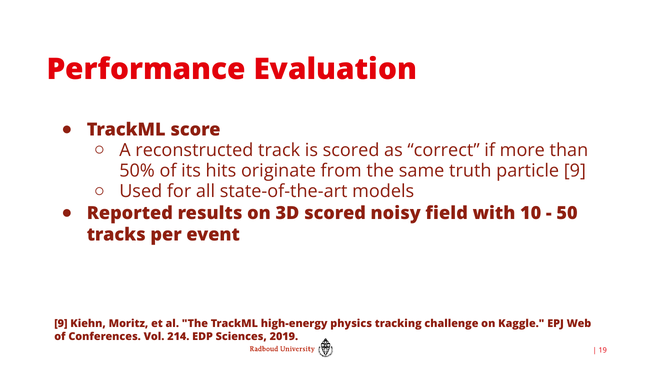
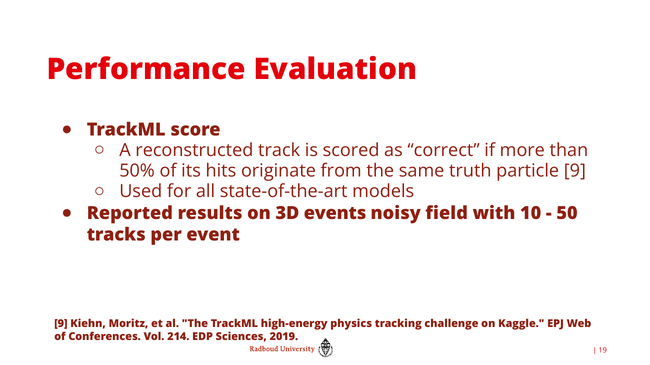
3D scored: scored -> events (335, 214)
